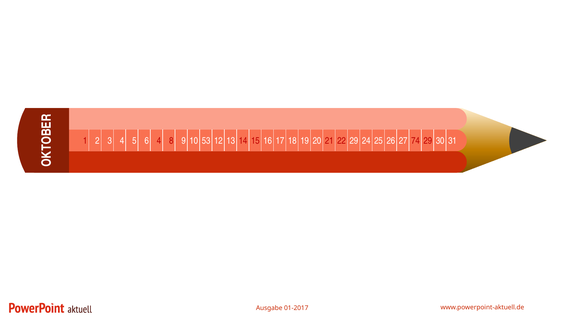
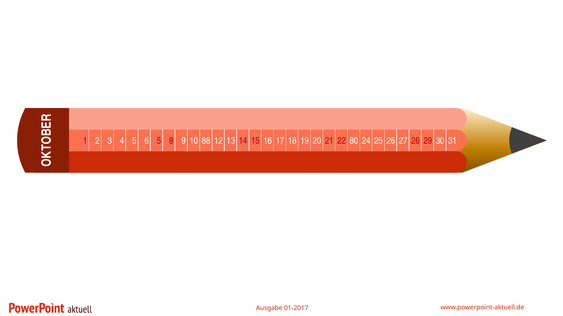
6 4: 4 -> 5 (159, 141)
53: 53 -> 88 (206, 141)
22 29: 29 -> 80 (354, 141)
27 74: 74 -> 26 (415, 141)
